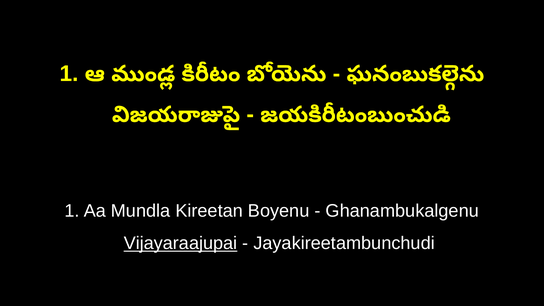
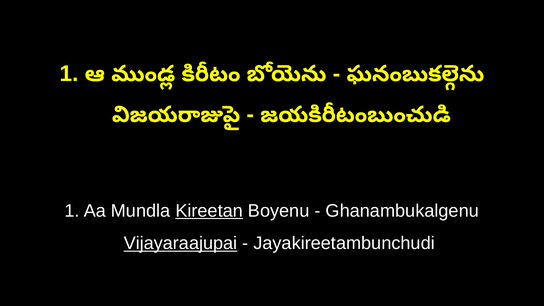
Kireetan underline: none -> present (209, 211)
